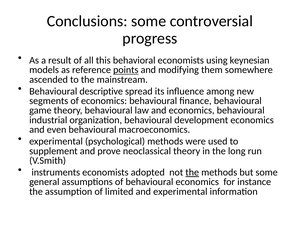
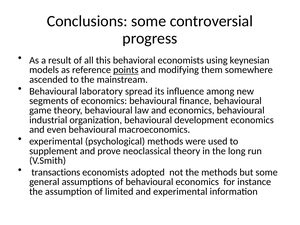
descriptive: descriptive -> laboratory (101, 91)
instruments: instruments -> transactions (56, 172)
the underline: present -> none (192, 172)
